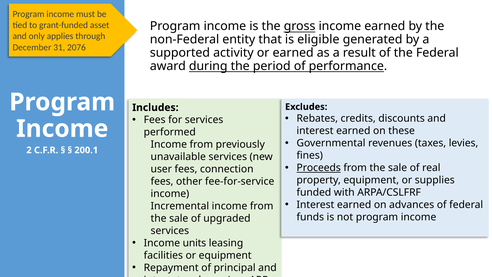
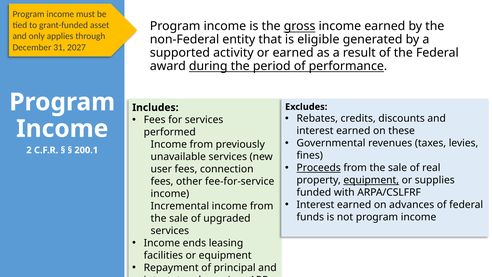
2076: 2076 -> 2027 (76, 47)
equipment underline: none -> present (371, 180)
units: units -> ends (194, 243)
